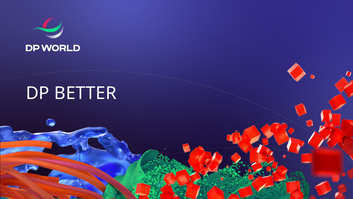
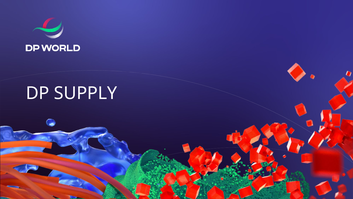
BETTER: BETTER -> SUPPLY (85, 93)
